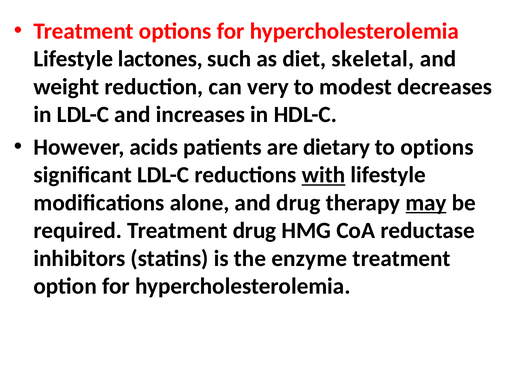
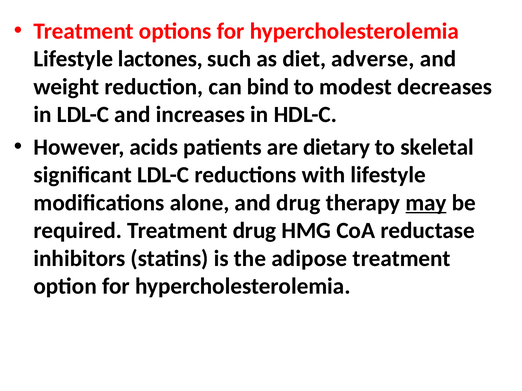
skeletal: skeletal -> adverse (373, 59)
very: very -> bind (268, 87)
to options: options -> skeletal (437, 147)
with underline: present -> none (323, 175)
enzyme: enzyme -> adipose (309, 259)
